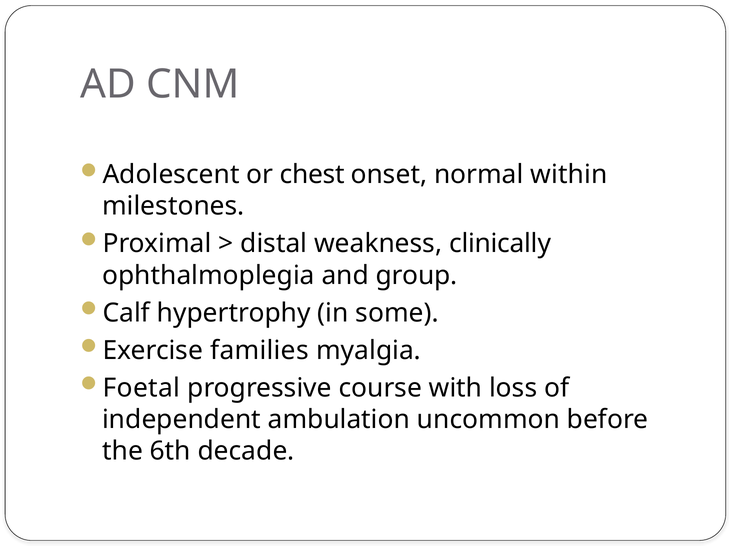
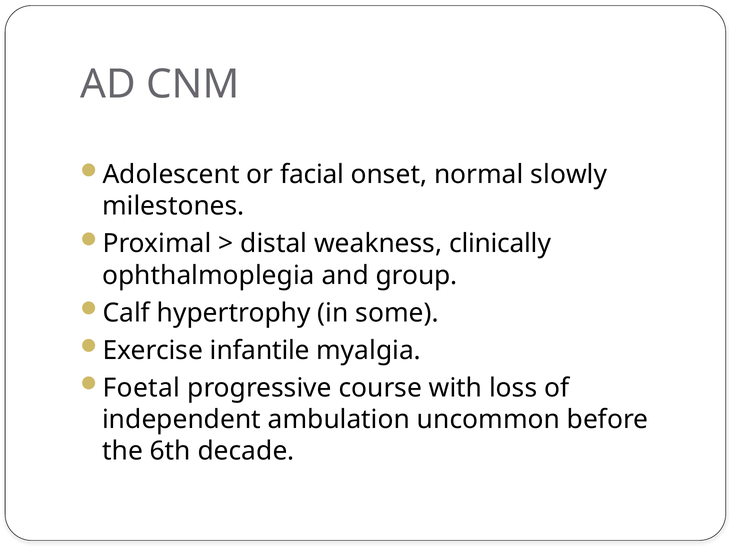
chest: chest -> facial (312, 175)
within: within -> slowly (569, 175)
families: families -> infantile (260, 351)
